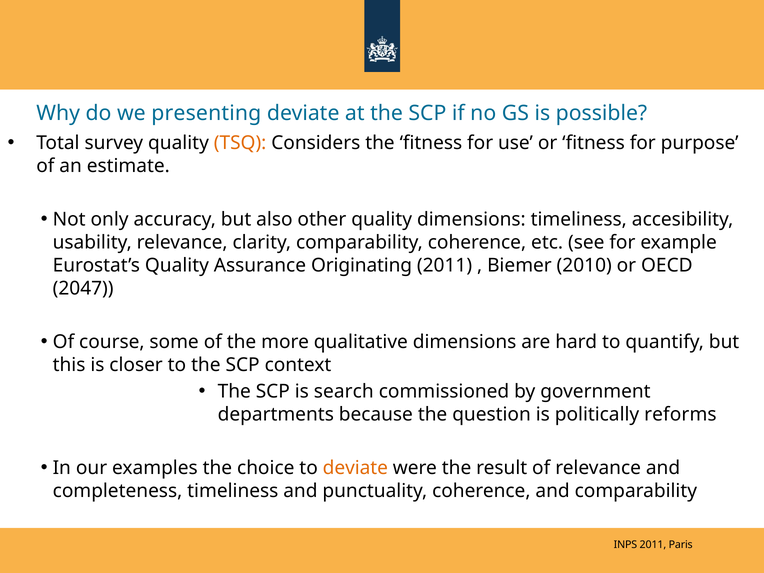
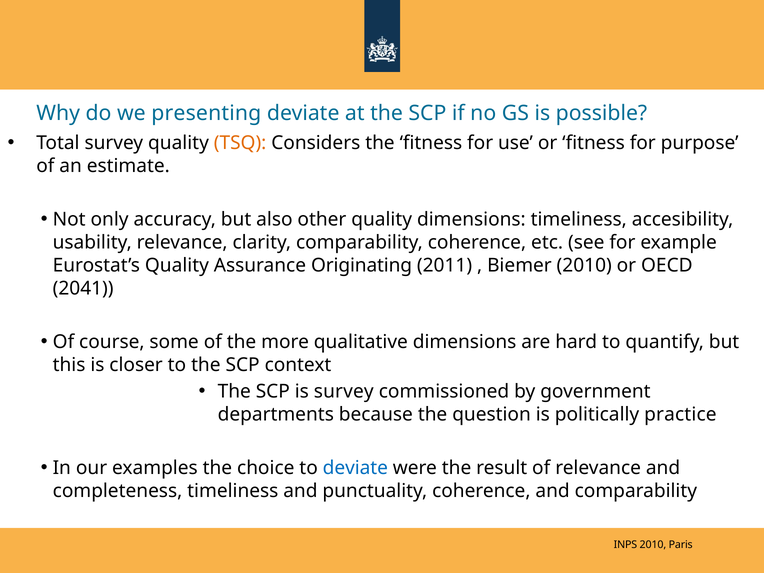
2047: 2047 -> 2041 (83, 288)
is search: search -> survey (344, 391)
reforms: reforms -> practice (680, 414)
deviate colour: orange -> blue (355, 468)
INPS 2011: 2011 -> 2010 (653, 545)
